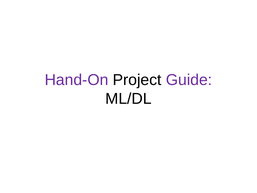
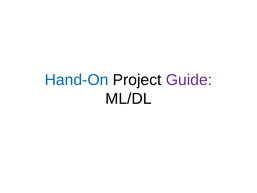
Hand-On colour: purple -> blue (76, 80)
